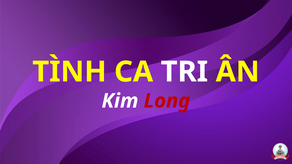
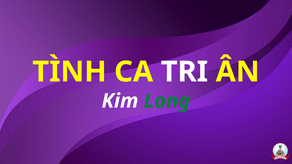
Long colour: red -> green (167, 101)
